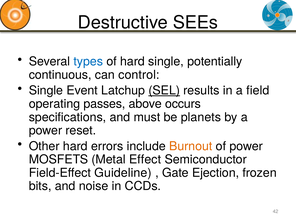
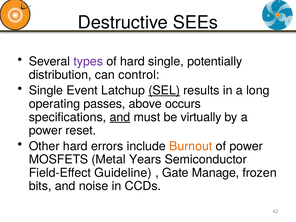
types colour: blue -> purple (88, 62)
continuous: continuous -> distribution (60, 75)
field: field -> long (258, 91)
and underline: none -> present (120, 117)
planets: planets -> virtually (201, 117)
Effect: Effect -> Years (145, 159)
Ejection: Ejection -> Manage (216, 173)
